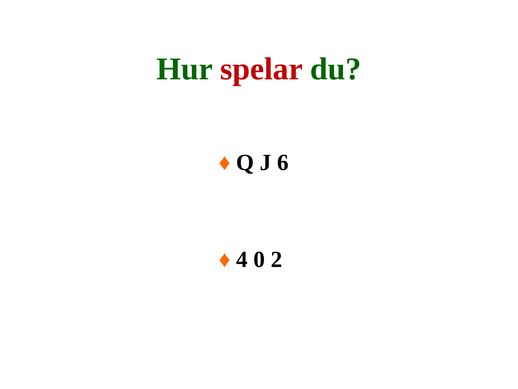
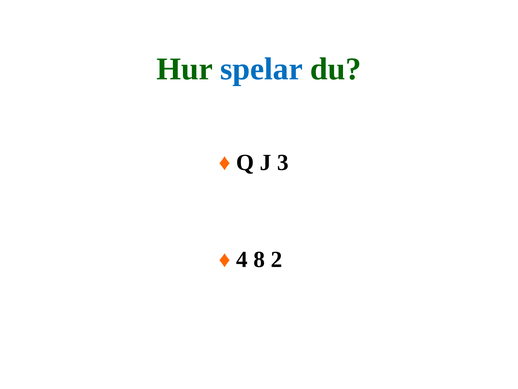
spelar colour: red -> blue (261, 69)
6: 6 -> 3 (283, 162)
0: 0 -> 8 (259, 259)
